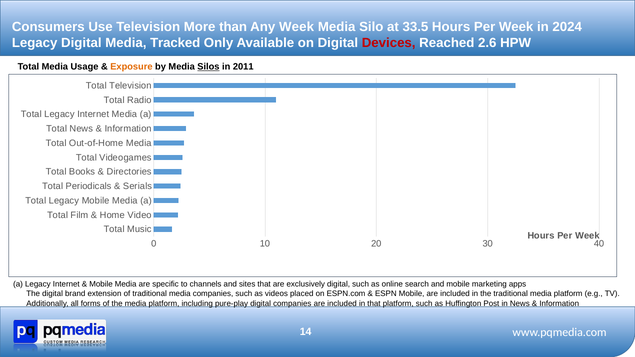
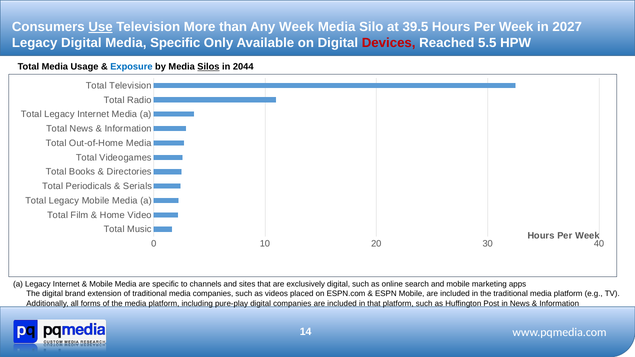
Use underline: none -> present (101, 27)
33.5: 33.5 -> 39.5 (415, 27)
2024: 2024 -> 2027 (567, 27)
Media Tracked: Tracked -> Specific (175, 43)
2.6: 2.6 -> 5.5 (487, 43)
Exposure colour: orange -> blue (131, 67)
2011: 2011 -> 2044 (243, 67)
